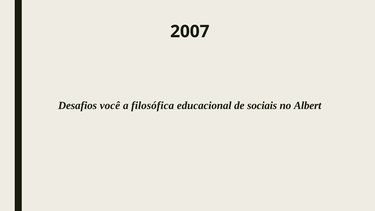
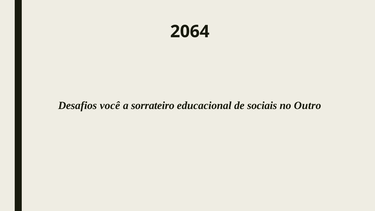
2007: 2007 -> 2064 (190, 32)
filosófica: filosófica -> sorrateiro (153, 106)
Albert: Albert -> Outro (308, 106)
